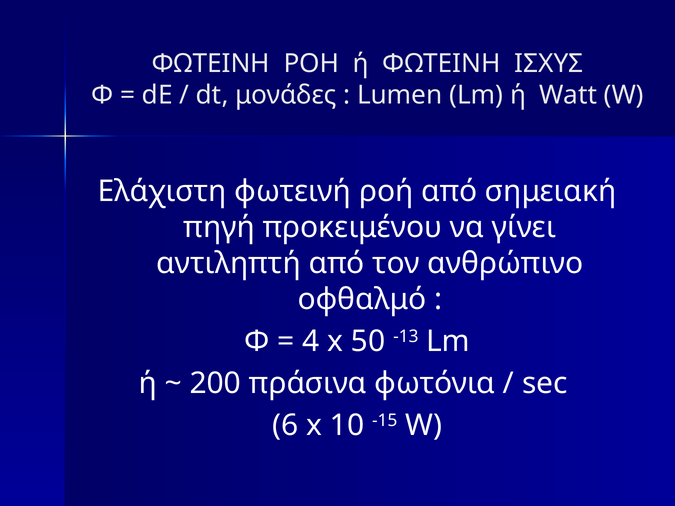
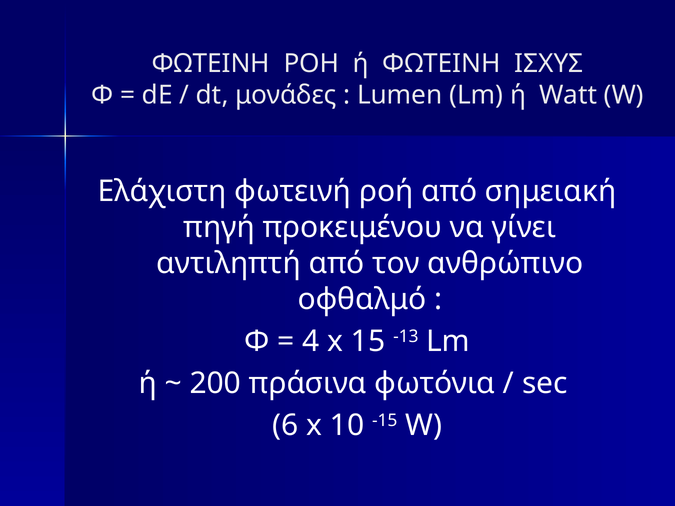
50: 50 -> 15 (368, 342)
